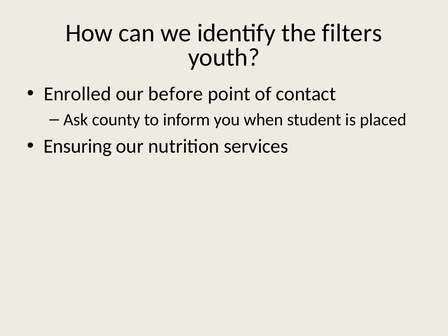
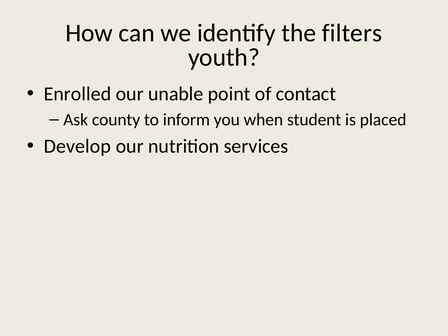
before: before -> unable (176, 94)
Ensuring: Ensuring -> Develop (77, 146)
